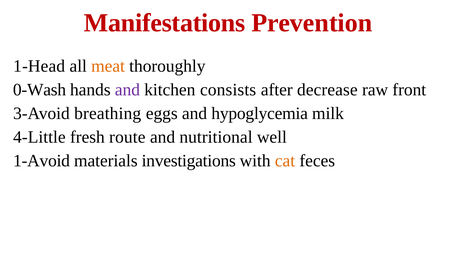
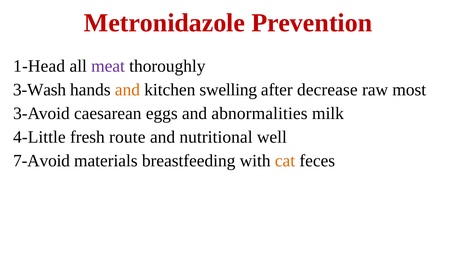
Manifestations: Manifestations -> Metronidazole (164, 23)
meat colour: orange -> purple (108, 66)
0-Wash: 0-Wash -> 3-Wash (40, 90)
and colour: purple -> orange (127, 90)
consists: consists -> swelling (228, 90)
front: front -> most (409, 90)
breathing: breathing -> caesarean (108, 113)
hypoglycemia: hypoglycemia -> abnormalities (259, 113)
1-Avoid: 1-Avoid -> 7-Avoid (42, 160)
investigations: investigations -> breastfeeding (189, 160)
